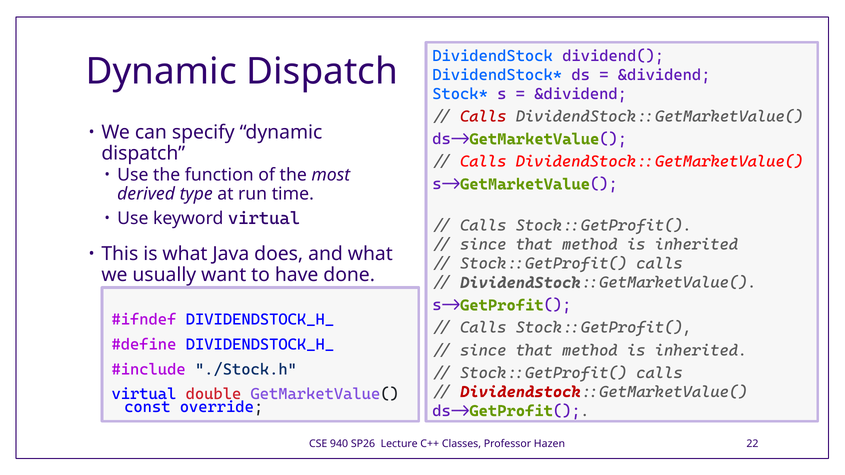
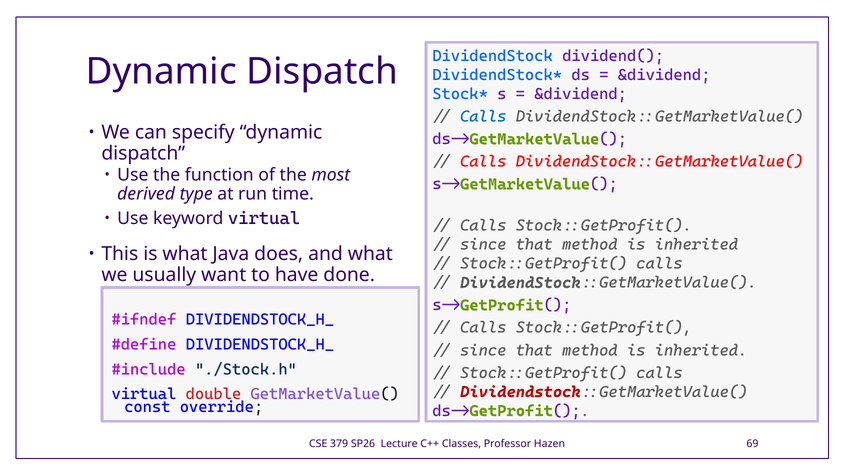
Calls colour: red -> blue (483, 117)
940: 940 -> 379 (339, 444)
22: 22 -> 69 (752, 444)
